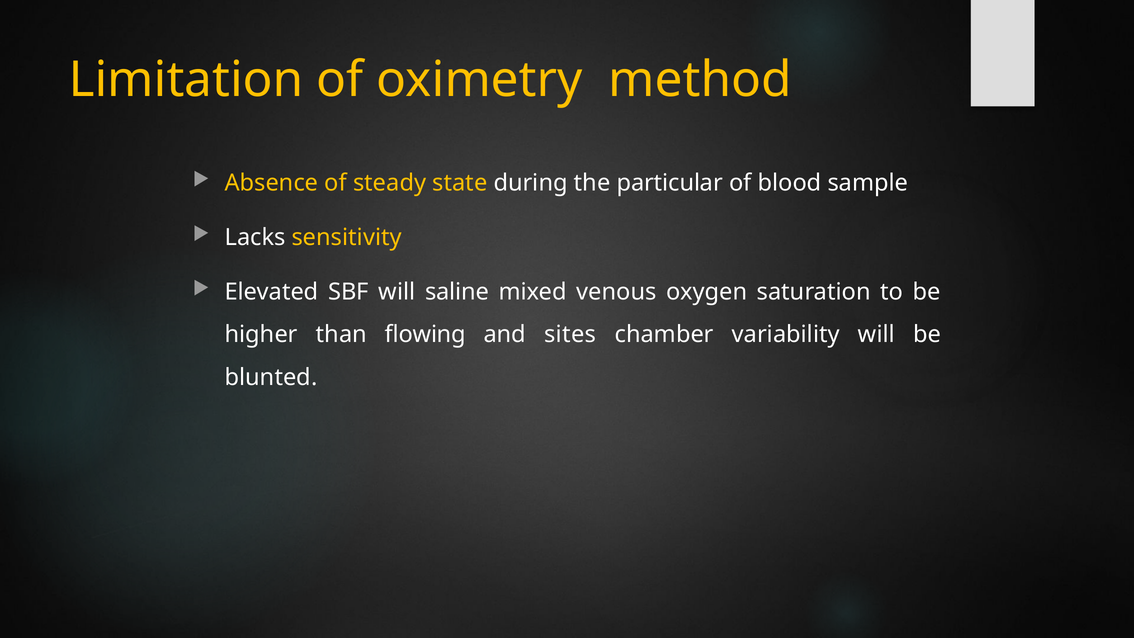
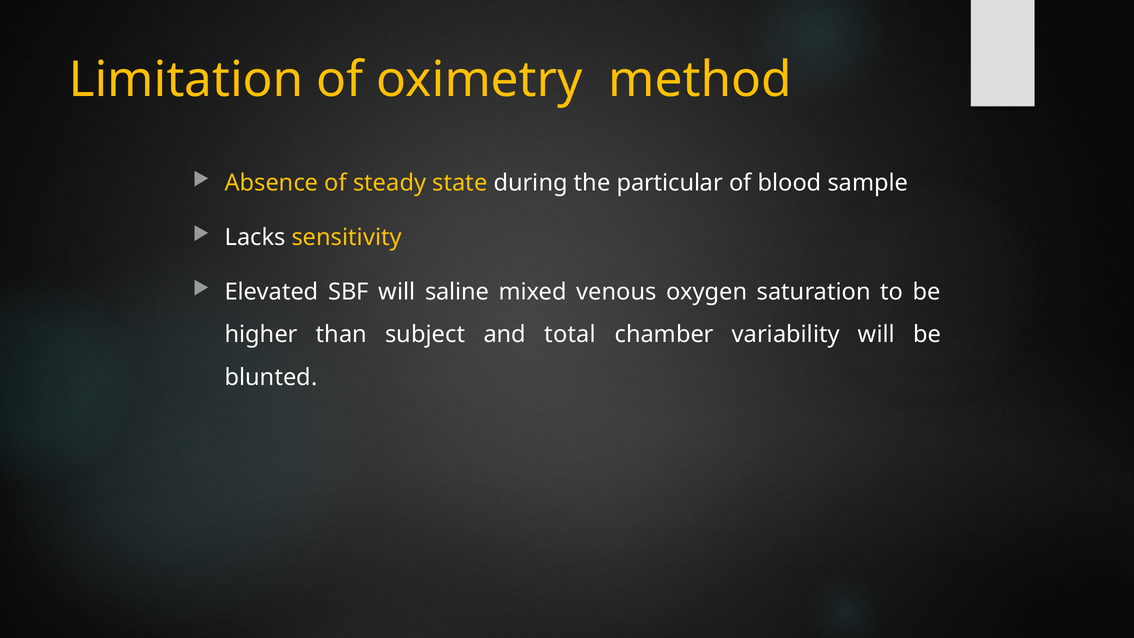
flowing: flowing -> subject (425, 335)
sites: sites -> total (570, 335)
